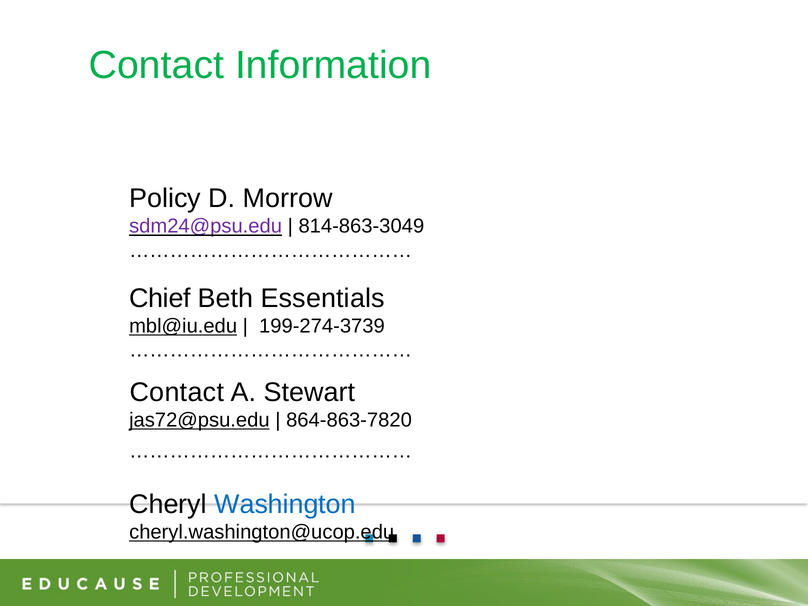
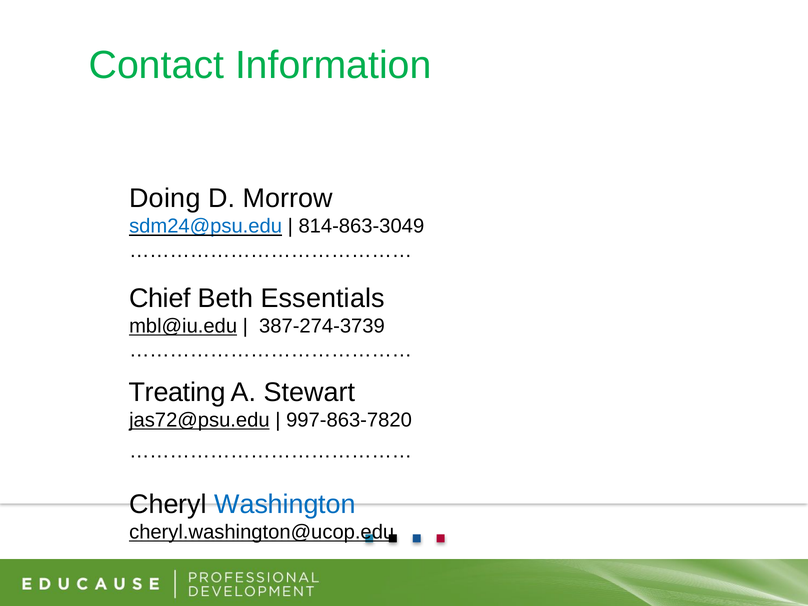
Policy: Policy -> Doing (165, 198)
sdm24@psu.edu colour: purple -> blue (206, 226)
199-274-3739: 199-274-3739 -> 387-274-3739 (322, 326)
Contact: Contact -> Treating (177, 392)
864-863-7820: 864-863-7820 -> 997-863-7820 (349, 420)
